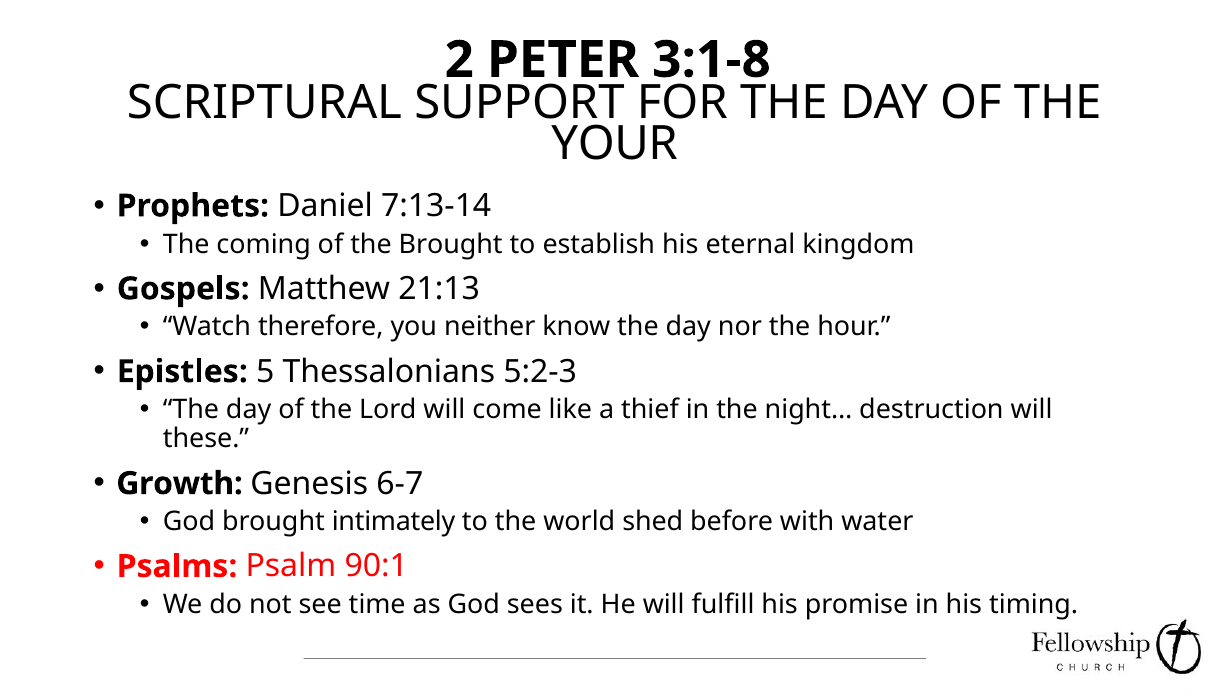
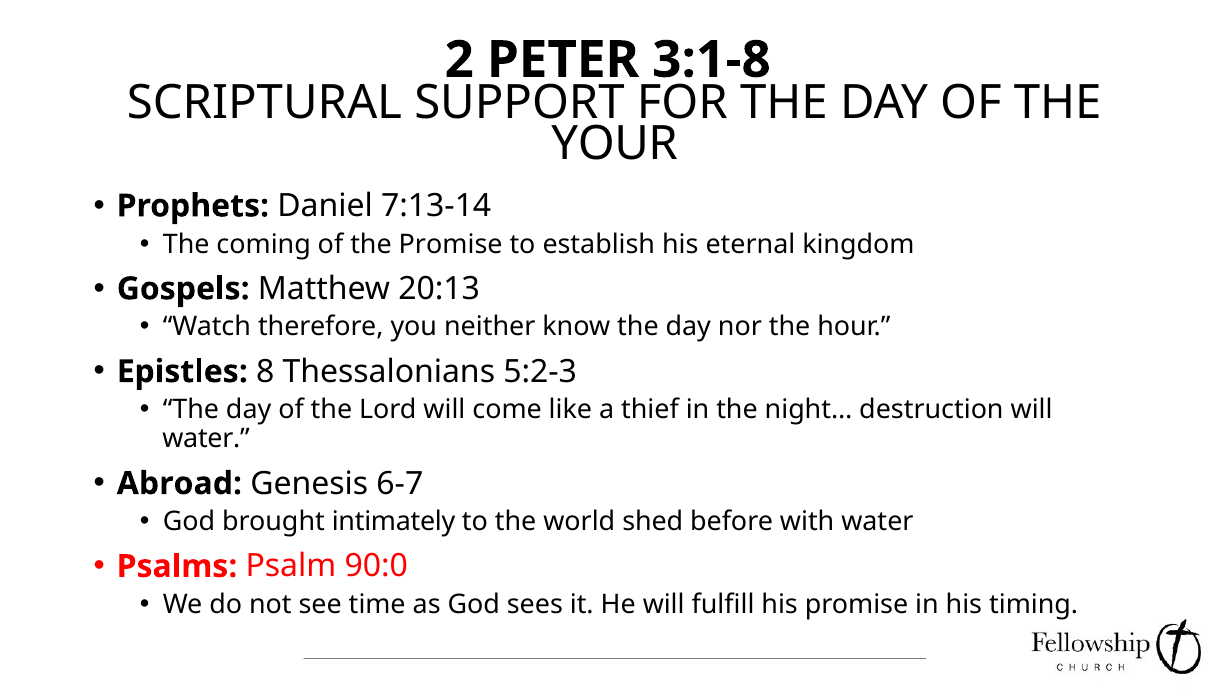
the Brought: Brought -> Promise (451, 244)
21:13: 21:13 -> 20:13 (439, 288)
5: 5 -> 8 (265, 371)
these: these -> water (206, 438)
Growth: Growth -> Abroad (179, 483)
90:1: 90:1 -> 90:0 (376, 566)
